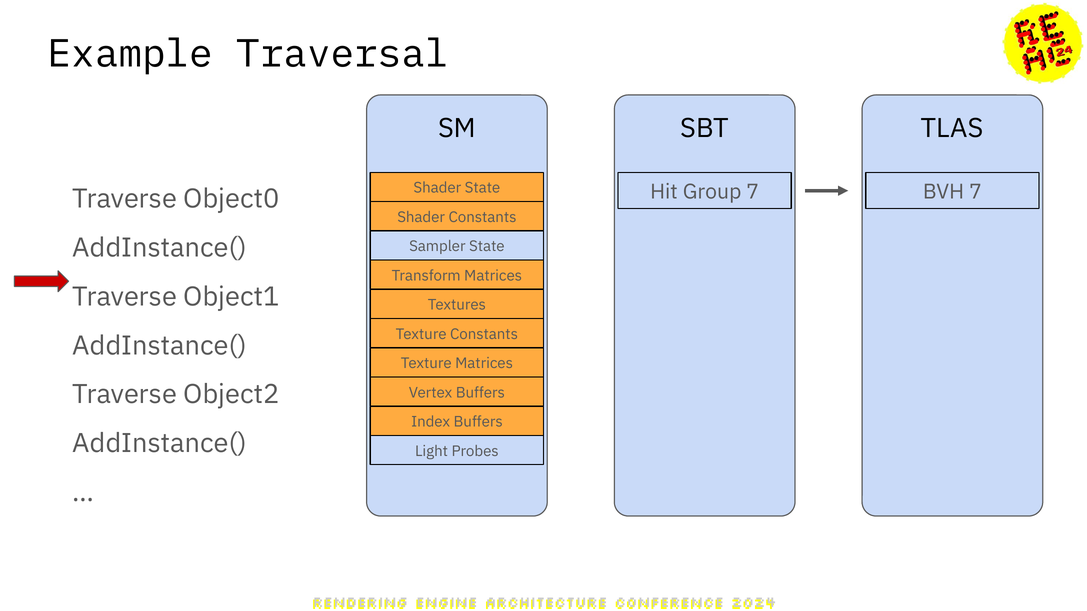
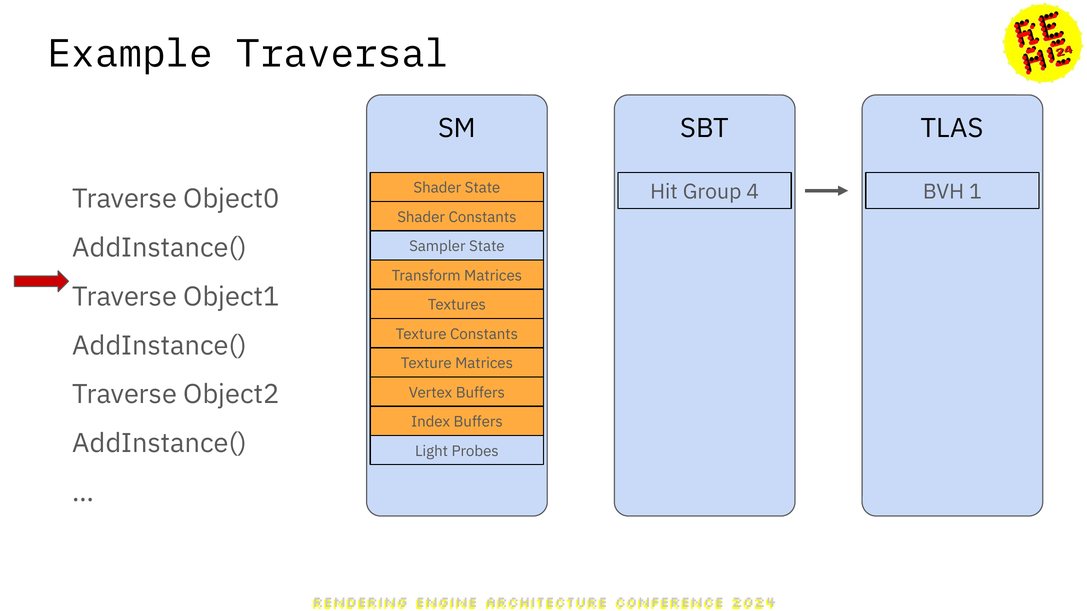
Group 7: 7 -> 4 (753, 192)
BVH 7: 7 -> 1 (976, 192)
